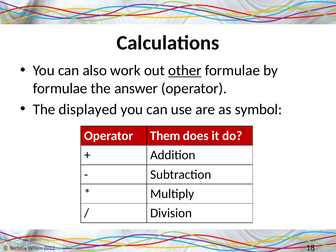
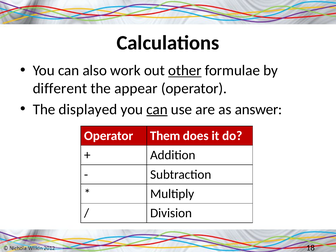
formulae: formulae -> different (60, 88)
answer: answer -> appear (136, 88)
can underline: none -> present (157, 109)
symbol: symbol -> answer (258, 109)
